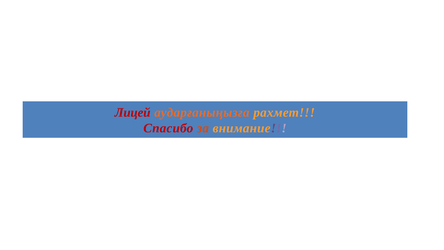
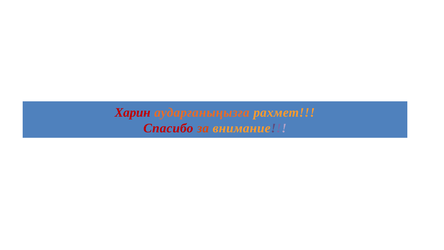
Лицей: Лицей -> Харин (133, 113)
